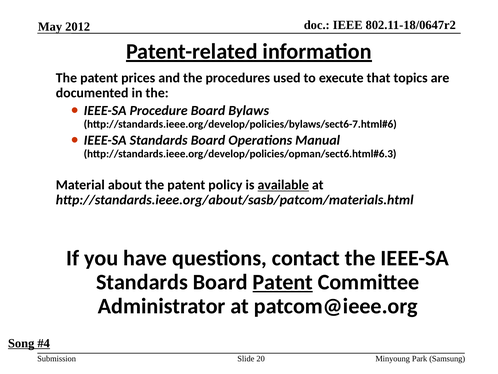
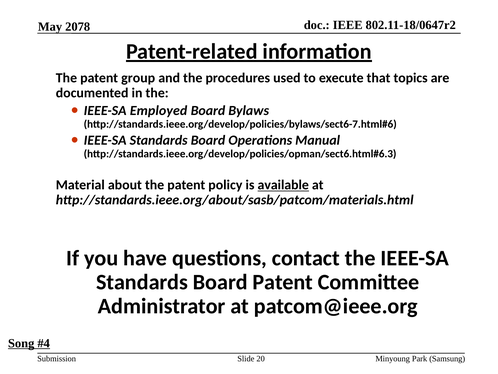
2012: 2012 -> 2078 (78, 27)
prices: prices -> group (138, 78)
Procedure: Procedure -> Employed (159, 111)
Patent underline: present -> none (283, 282)
